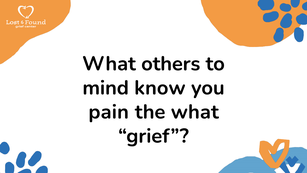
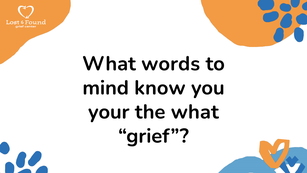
others: others -> words (171, 64)
pain: pain -> your (109, 112)
